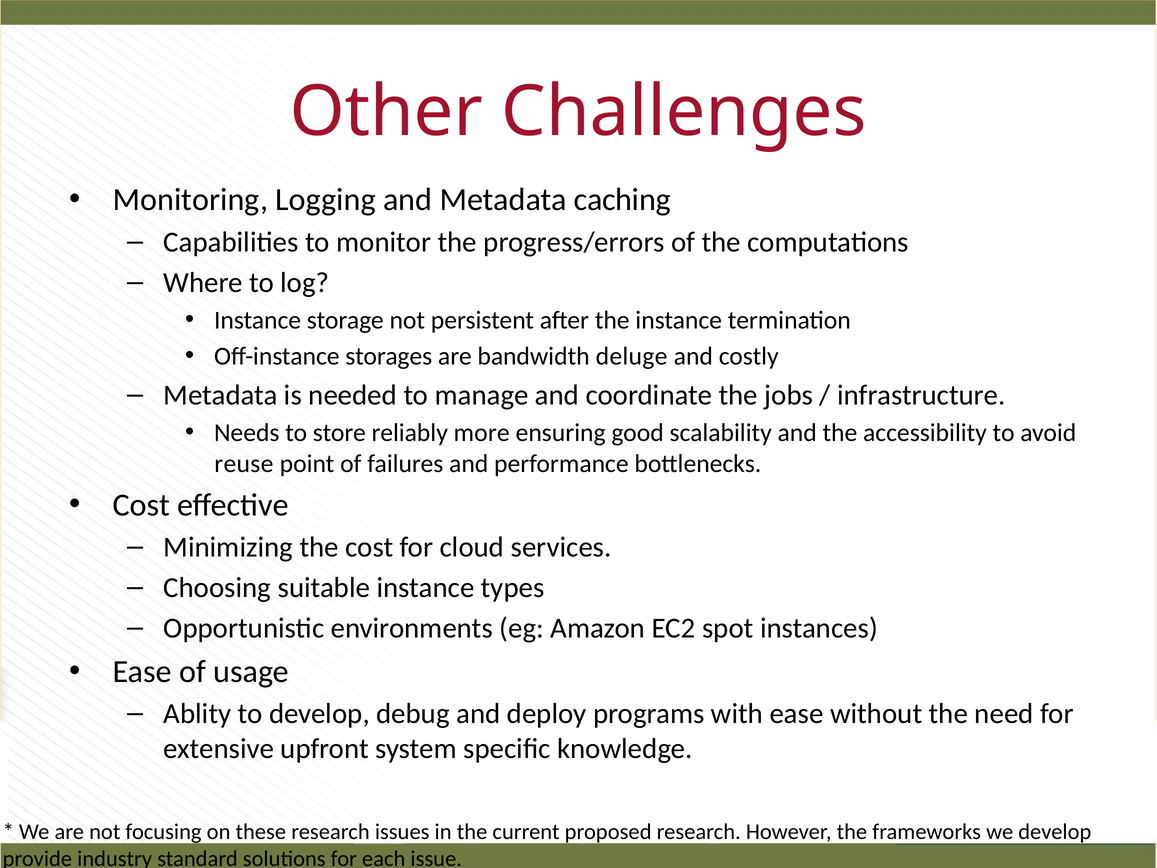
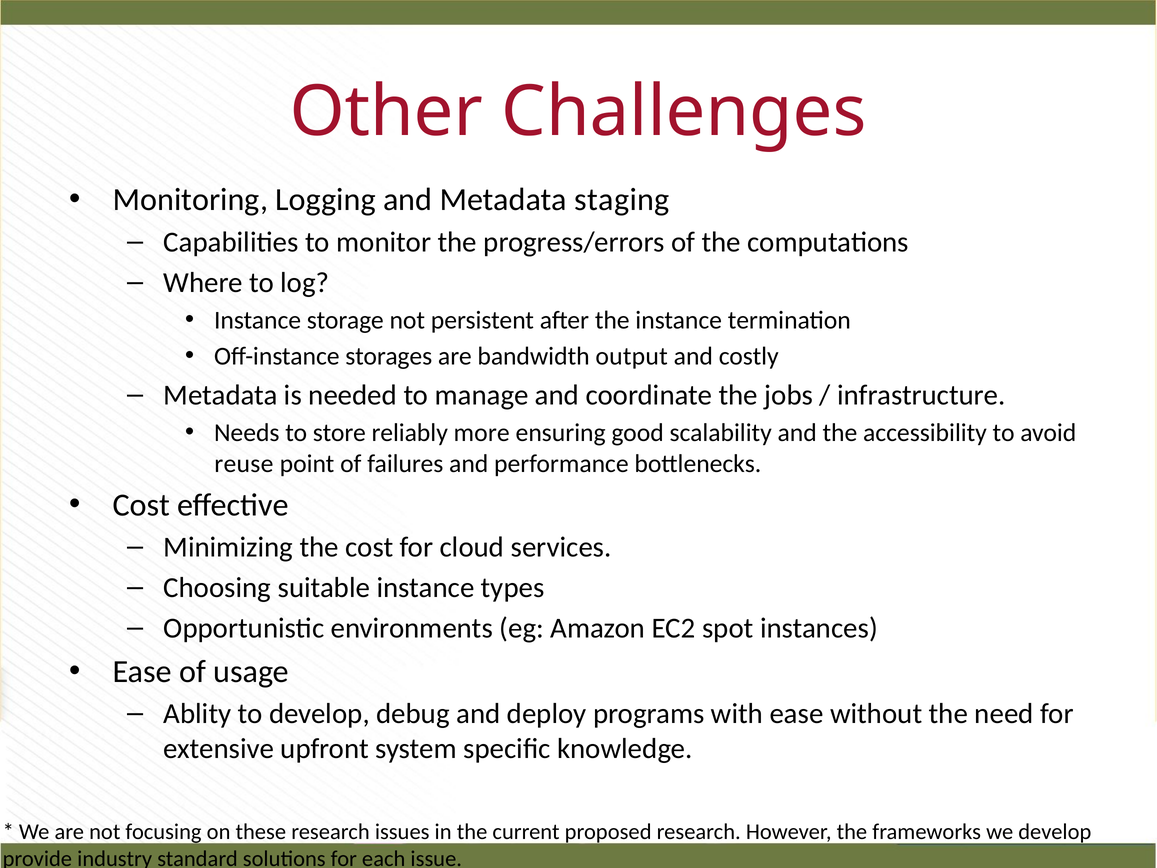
caching: caching -> staging (622, 200)
deluge: deluge -> output (632, 356)
